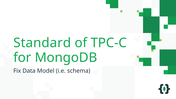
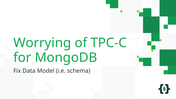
Standard: Standard -> Worrying (42, 43)
